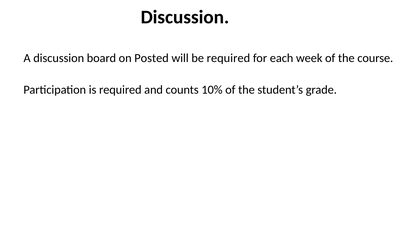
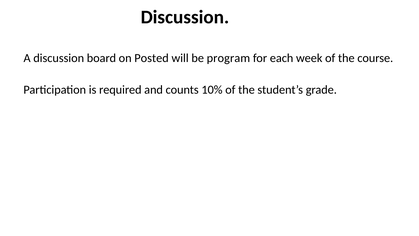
be required: required -> program (228, 58)
